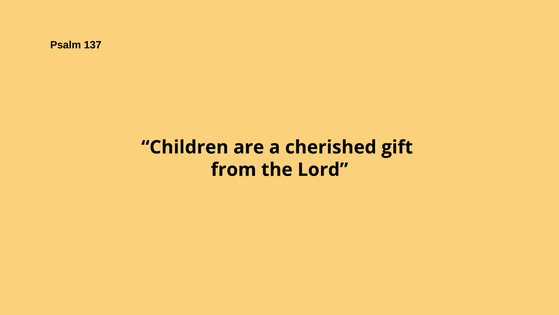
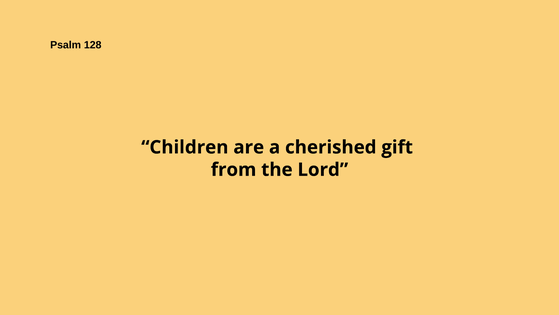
137: 137 -> 128 (93, 45)
